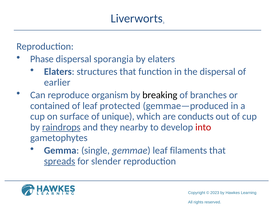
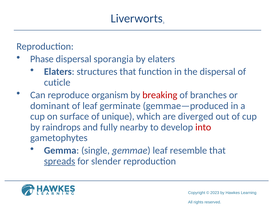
earlier: earlier -> cuticle (57, 83)
breaking colour: black -> red (160, 95)
contained: contained -> dominant (50, 106)
protected: protected -> germinate (120, 106)
conducts: conducts -> diverged (196, 117)
raindrops underline: present -> none (61, 127)
they: they -> fully (109, 127)
filaments: filaments -> resemble (188, 151)
